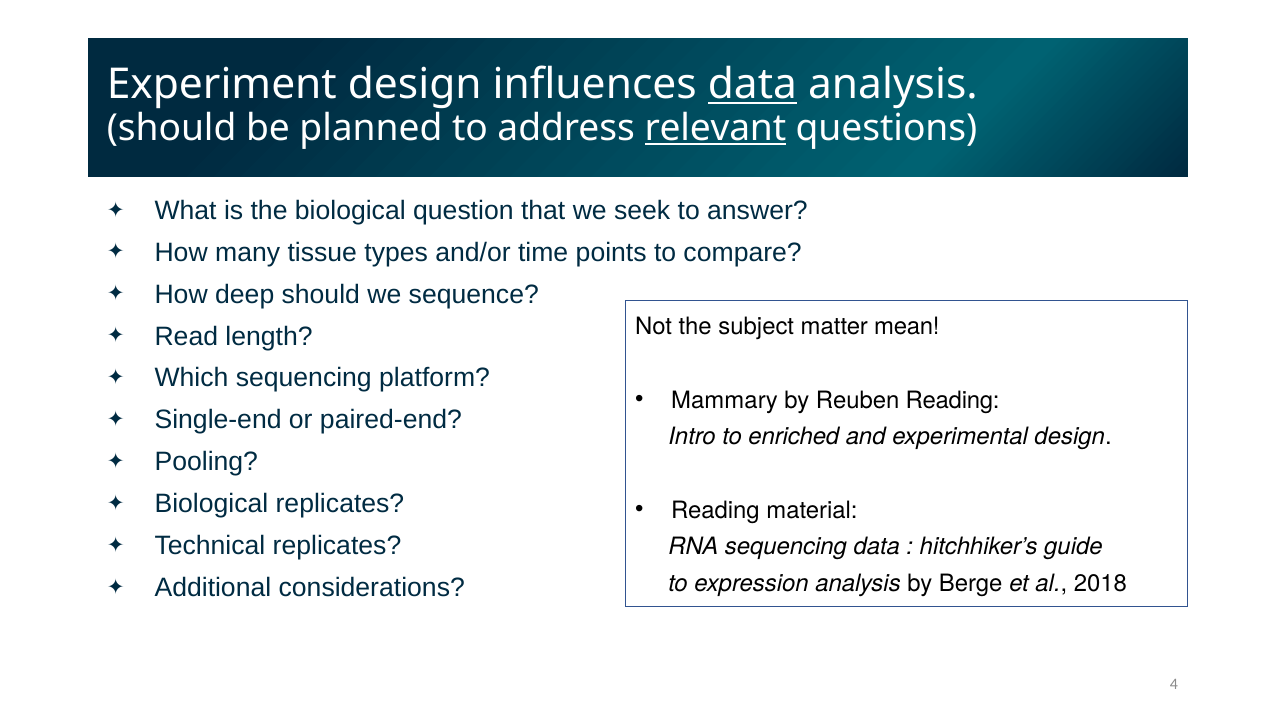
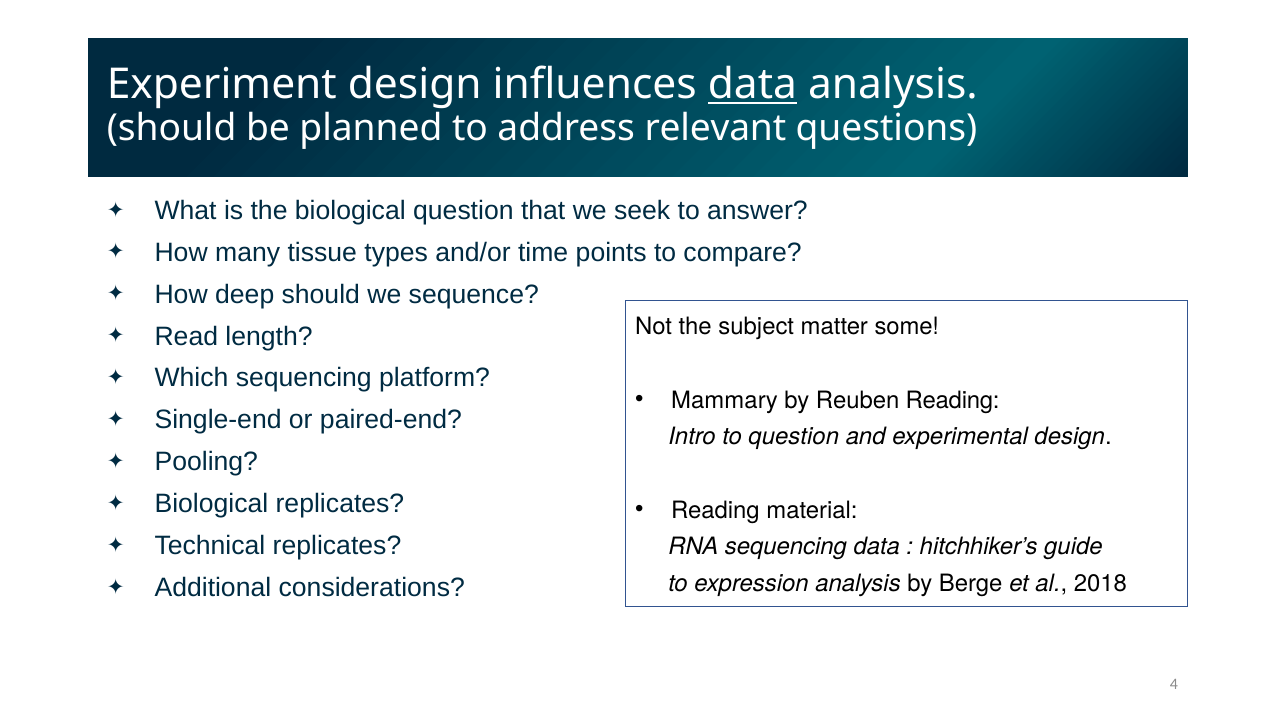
relevant underline: present -> none (715, 128)
mean: mean -> some (907, 327)
to enriched: enriched -> question (794, 437)
